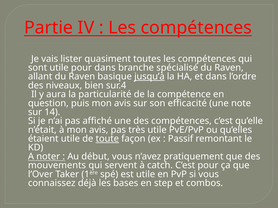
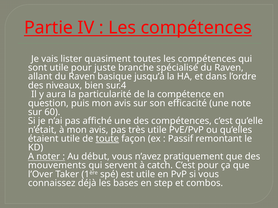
pour dans: dans -> juste (105, 68)
jusqu’à underline: present -> none (149, 77)
14: 14 -> 60 (52, 112)
